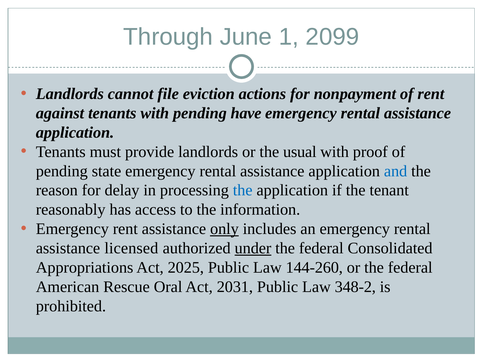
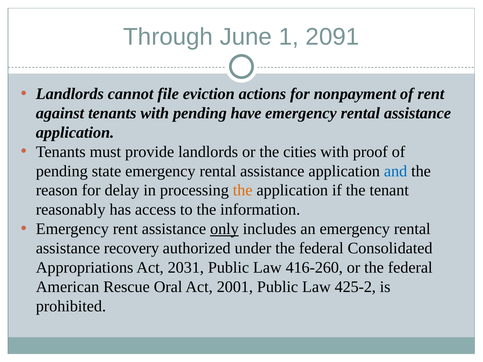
2099: 2099 -> 2091 (332, 37)
usual: usual -> cities (300, 152)
the colour: blue -> orange (243, 190)
licensed: licensed -> recovery (131, 248)
under underline: present -> none (253, 248)
2025: 2025 -> 2031 (186, 268)
144-260: 144-260 -> 416-260 (314, 268)
2031: 2031 -> 2001 (235, 287)
348-2: 348-2 -> 425-2 (355, 287)
